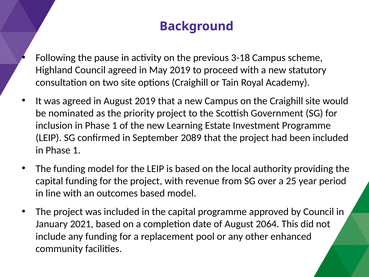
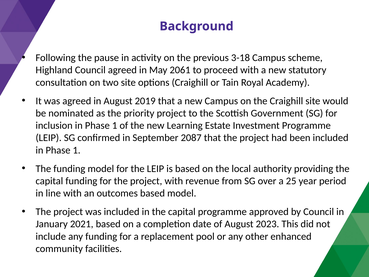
May 2019: 2019 -> 2061 (180, 70)
2089: 2089 -> 2087 (191, 138)
2064: 2064 -> 2023 (267, 224)
